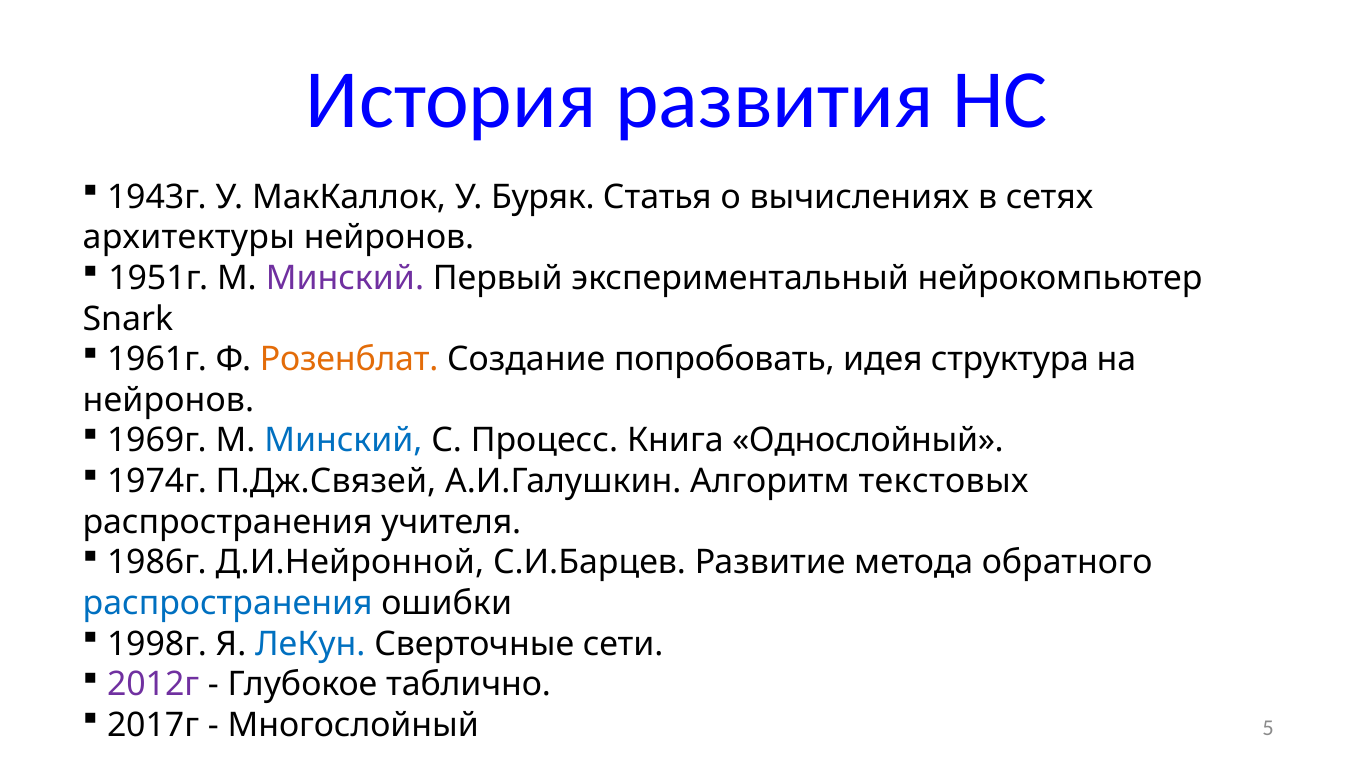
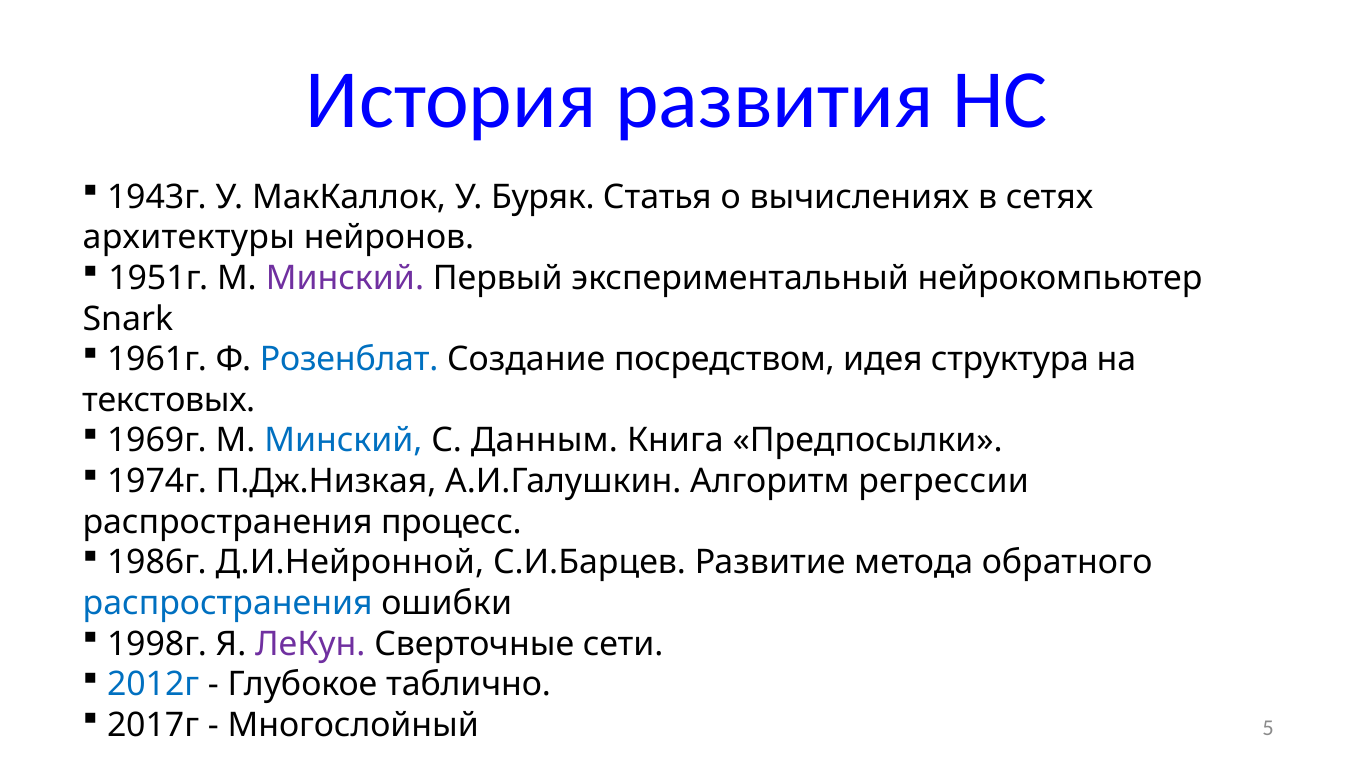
Розенблат colour: orange -> blue (349, 360)
попробовать: попробовать -> посредством (724, 360)
нейронов: нейронов -> текстовых (169, 400)
Процесс: Процесс -> Данным (544, 441)
Однослойный: Однослойный -> Предпосылки (868, 441)
П.Дж.Связей: П.Дж.Связей -> П.Дж.Низкая (326, 482)
текстовых: текстовых -> регрессии (944, 482)
учителя: учителя -> процесс (451, 522)
ЛеКун colour: blue -> purple (310, 644)
2012г colour: purple -> blue (153, 685)
